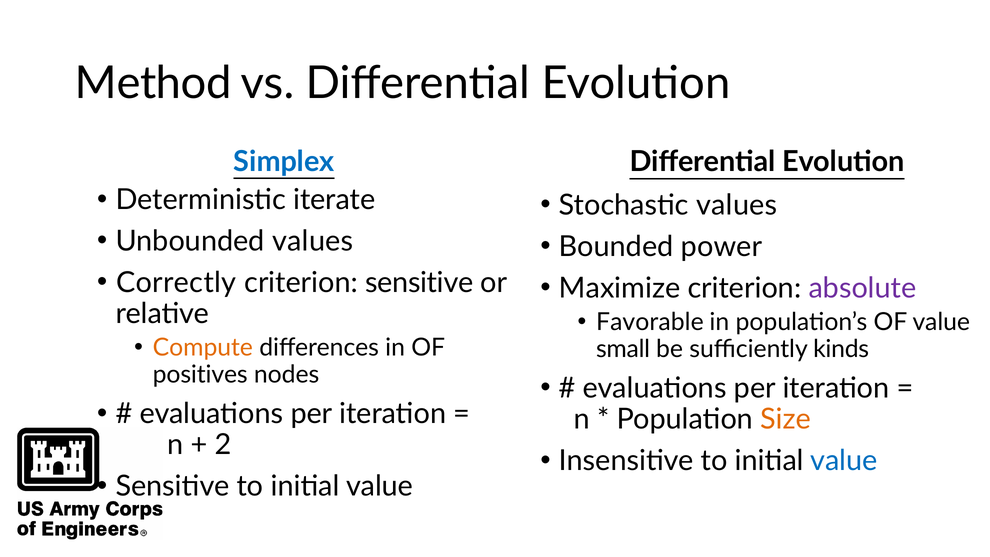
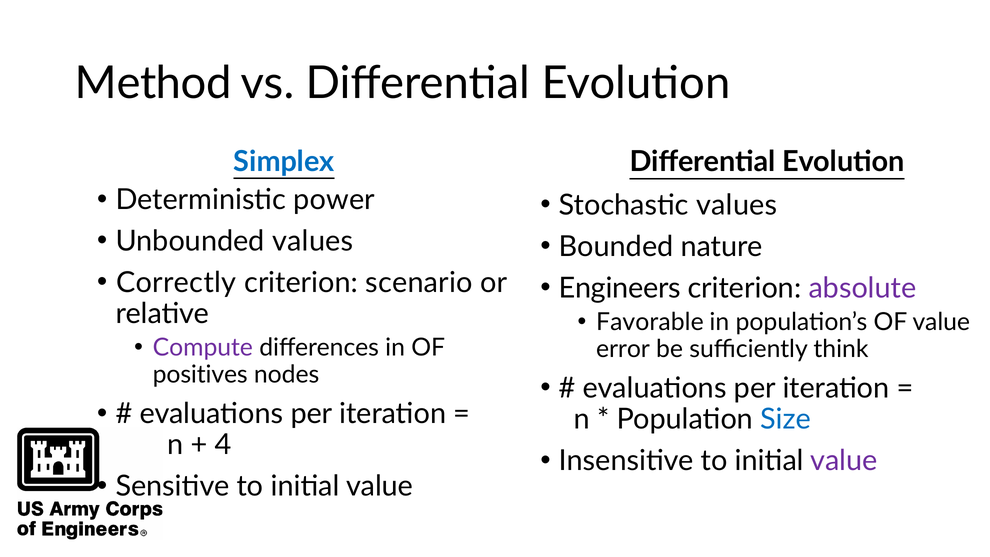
iterate: iterate -> power (334, 200)
power: power -> nature (722, 246)
criterion sensitive: sensitive -> scenario (419, 282)
Maximize: Maximize -> Engineers (620, 288)
Compute colour: orange -> purple (203, 348)
small: small -> error (623, 349)
kinds: kinds -> think (841, 349)
Size colour: orange -> blue (786, 419)
2: 2 -> 4 (223, 445)
value colour: blue -> purple (844, 461)
